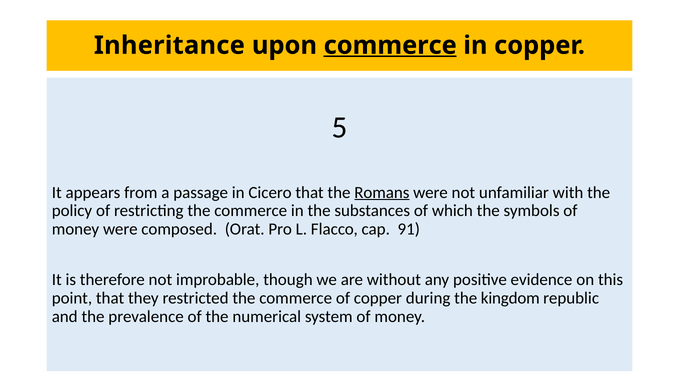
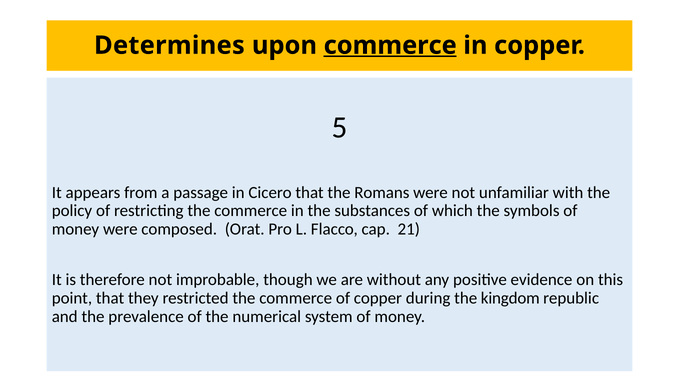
Inheritance: Inheritance -> Determines (169, 45)
Romans underline: present -> none (382, 192)
91: 91 -> 21 (409, 229)
